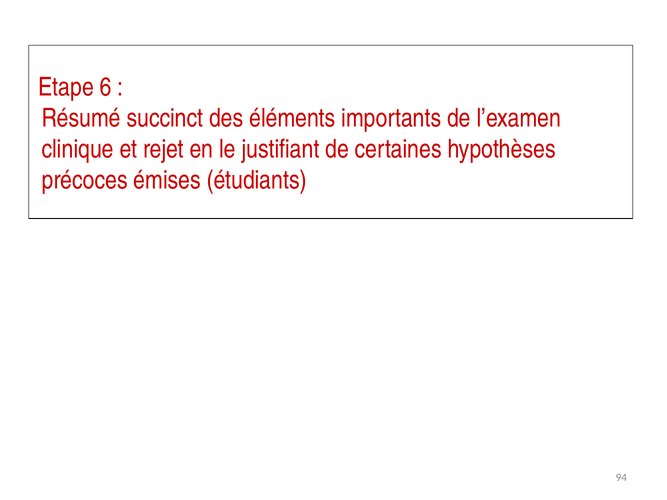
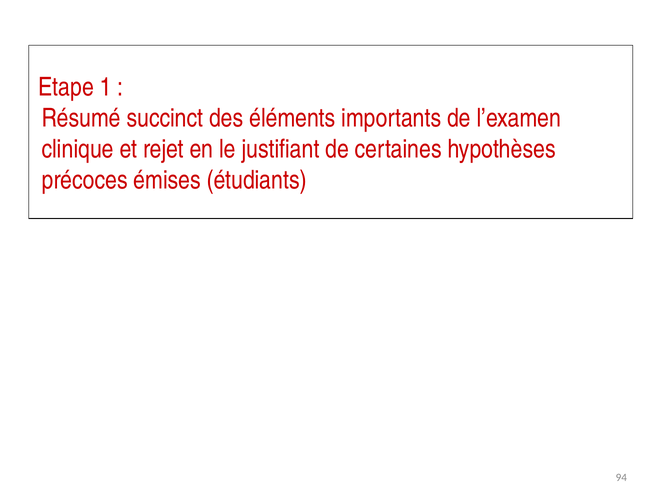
6: 6 -> 1 (106, 87)
